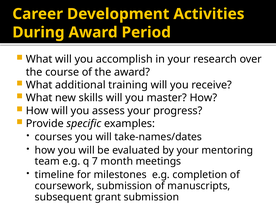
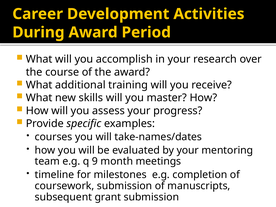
7: 7 -> 9 (95, 161)
